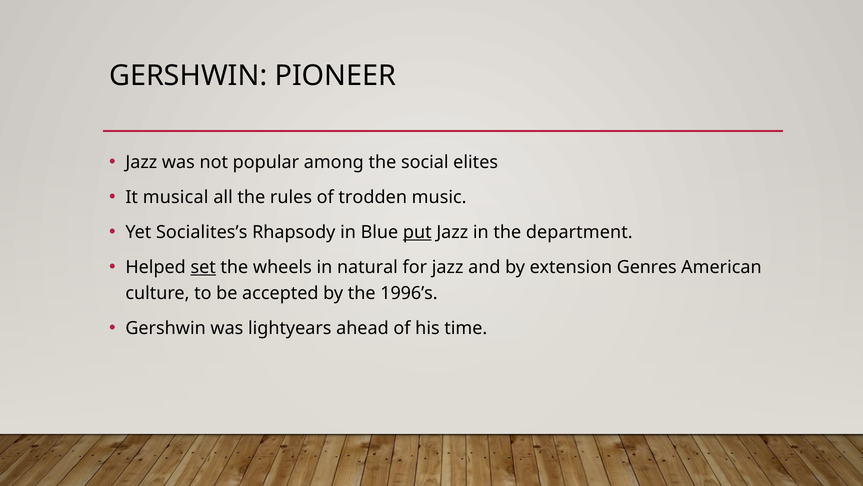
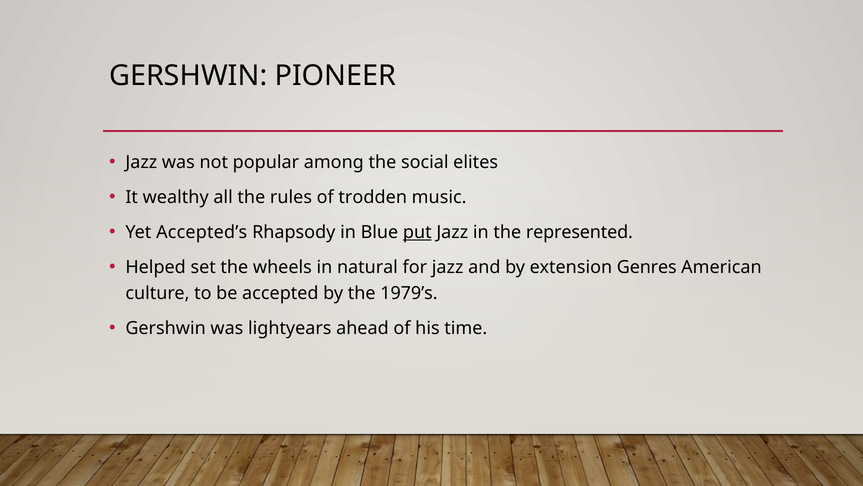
musical: musical -> wealthy (176, 197)
Socialites’s: Socialites’s -> Accepted’s (202, 232)
department: department -> represented (579, 232)
set underline: present -> none (203, 267)
1996’s: 1996’s -> 1979’s (409, 293)
